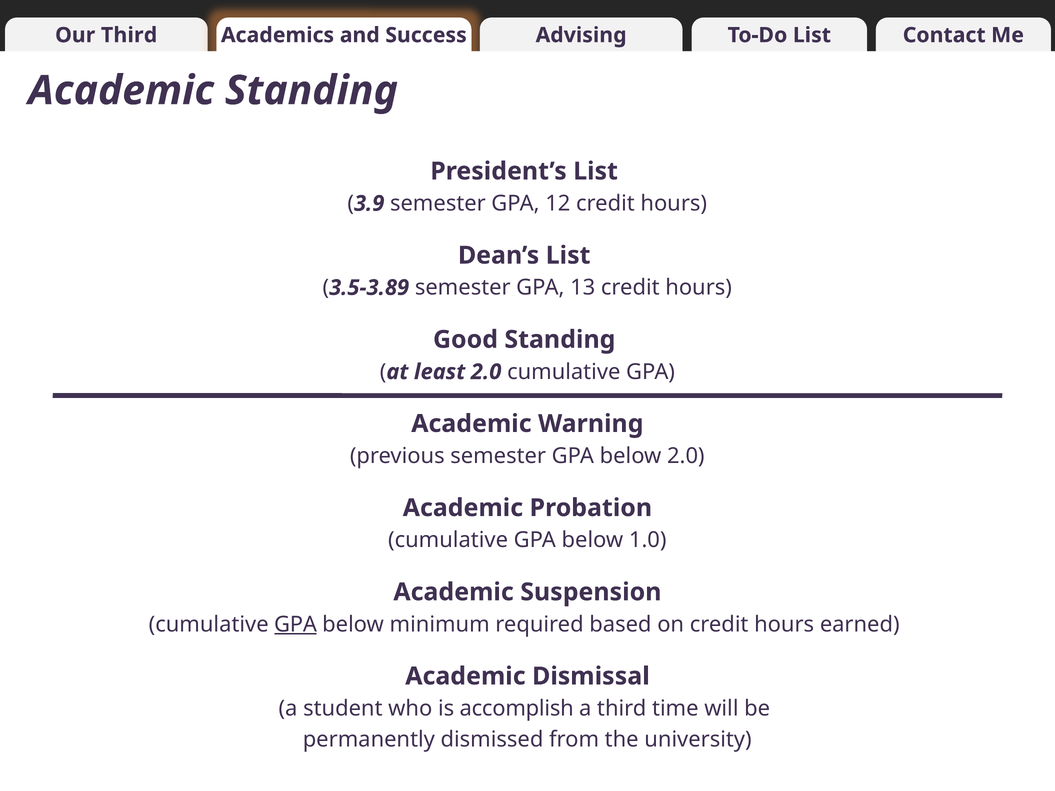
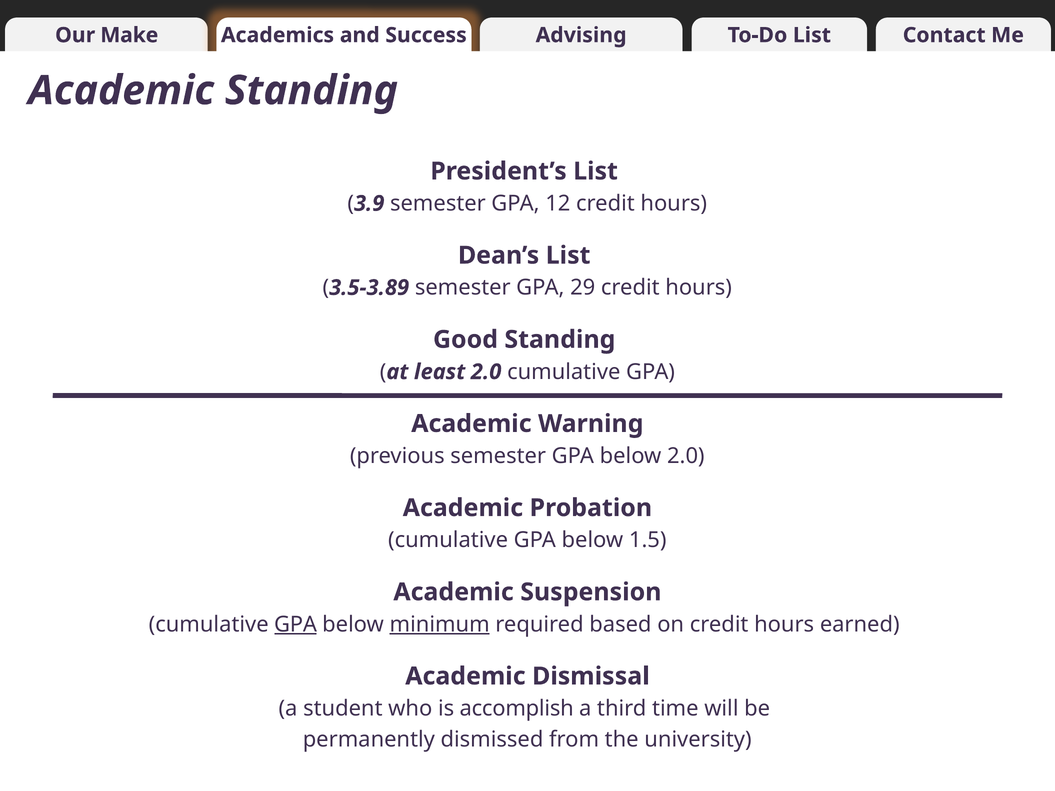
Our Third: Third -> Make (129, 35)
13: 13 -> 29 (583, 288)
1.0: 1.0 -> 1.5 (648, 540)
minimum underline: none -> present (440, 625)
